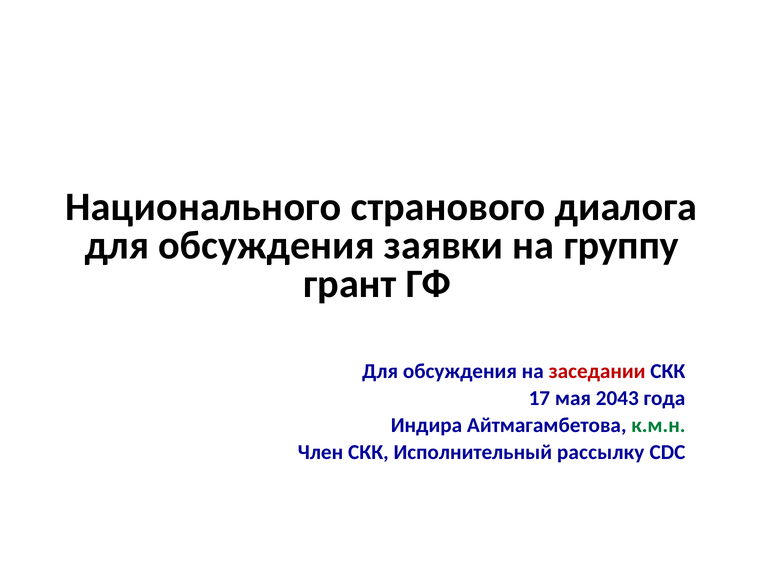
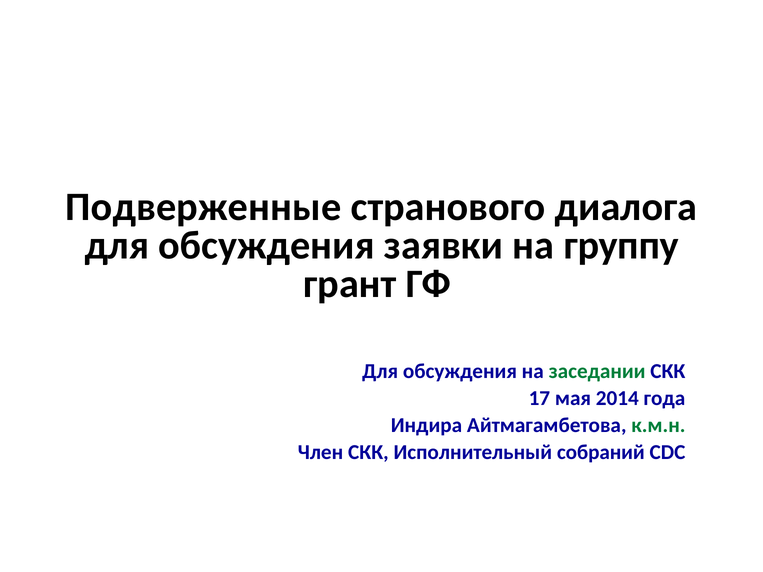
Национального: Национального -> Подверженные (203, 207)
заседании colour: red -> green (597, 371)
2043: 2043 -> 2014 (617, 398)
рассылку: рассылку -> собраний (601, 453)
